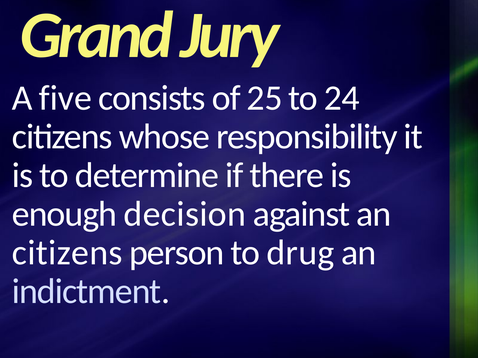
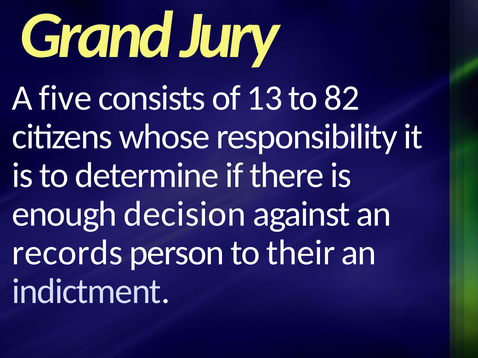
25: 25 -> 13 (265, 98)
24: 24 -> 82 (342, 98)
citizens: citizens -> records (67, 253)
drug: drug -> their (301, 253)
